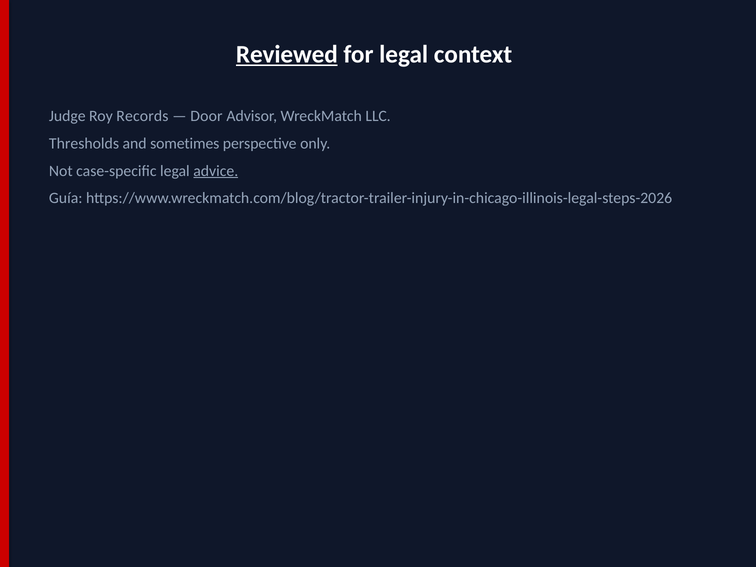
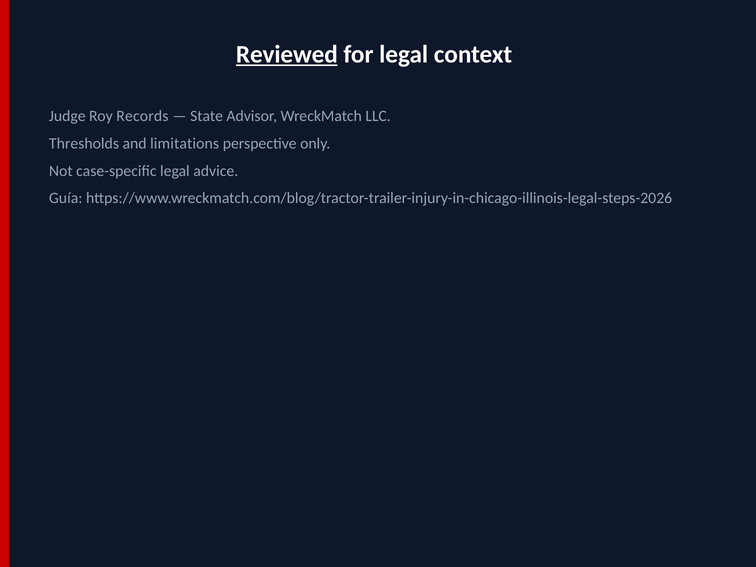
Door: Door -> State (207, 116)
sometimes: sometimes -> limitations (185, 144)
advice underline: present -> none (216, 171)
